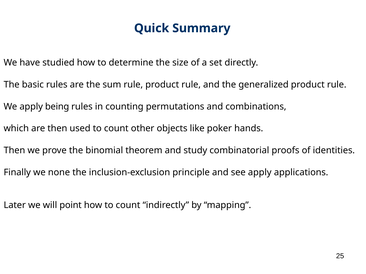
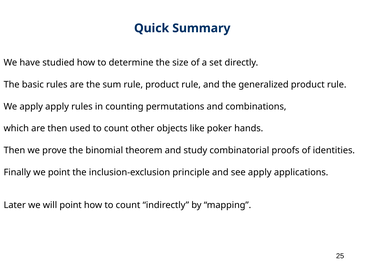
apply being: being -> apply (57, 107)
we none: none -> point (59, 173)
